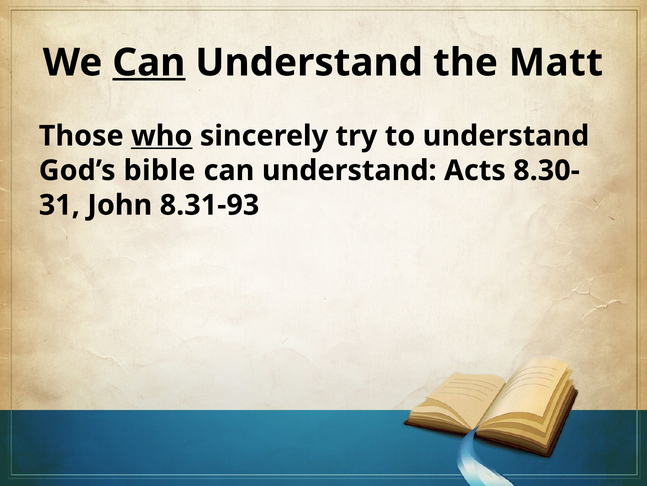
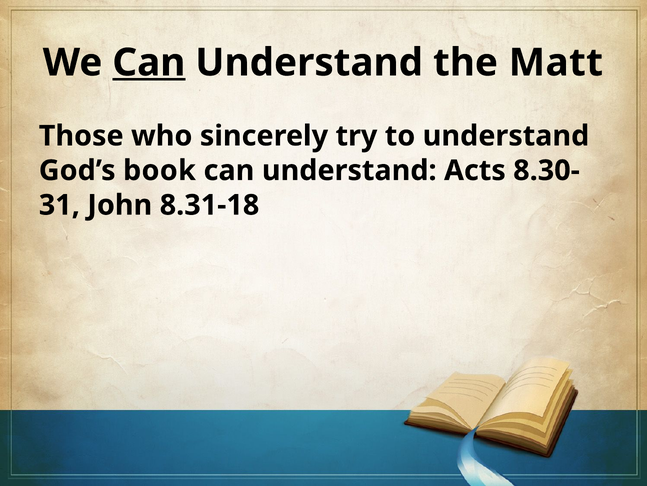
who underline: present -> none (162, 136)
bible: bible -> book (159, 170)
8.31-93: 8.31-93 -> 8.31-18 (210, 205)
